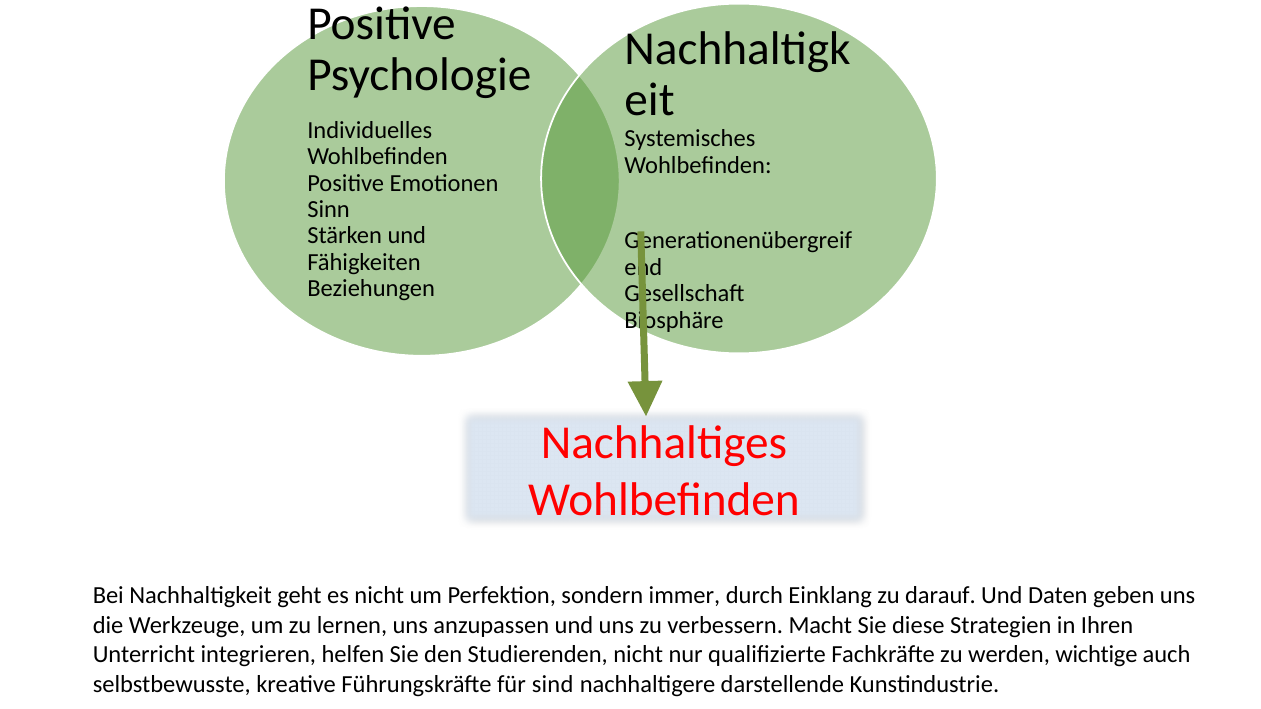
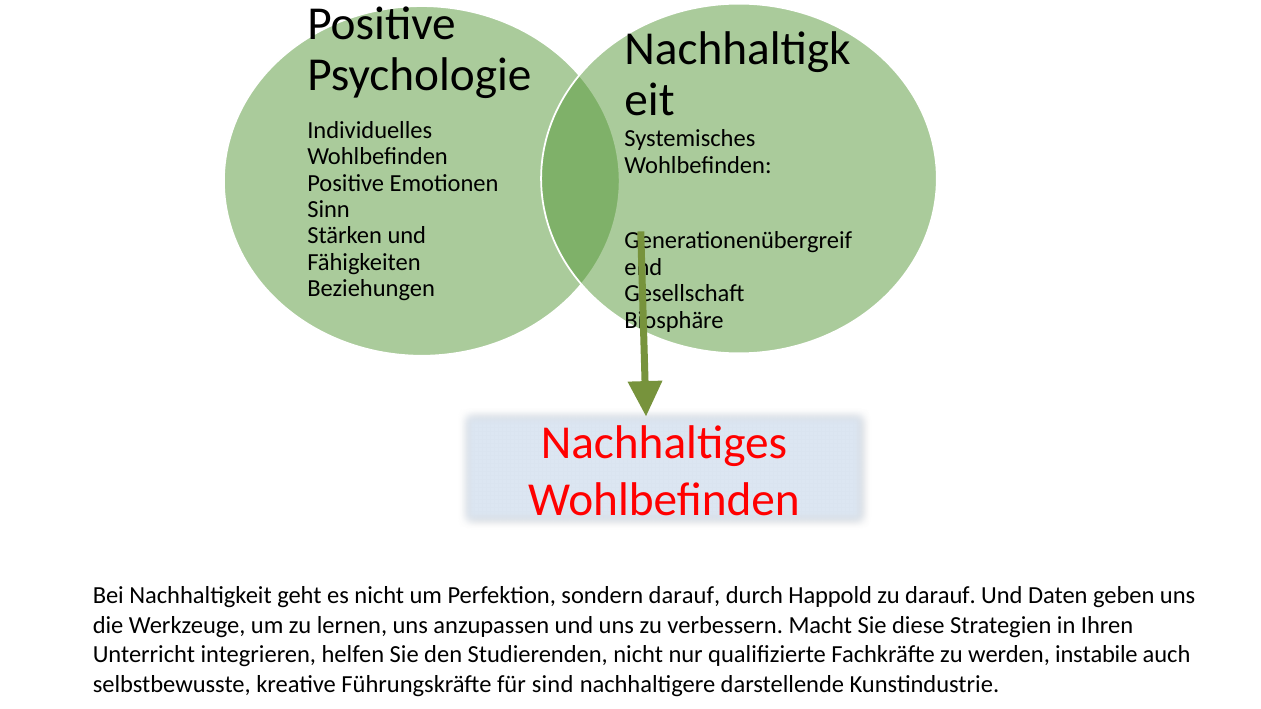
sondern immer: immer -> darauf (684, 596)
Einklang: Einklang -> Happold (830, 596)
wichtige: wichtige -> instabile (1096, 655)
